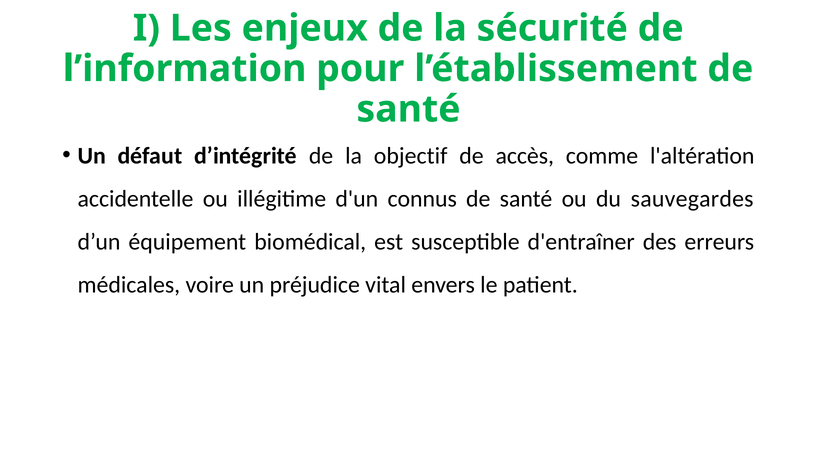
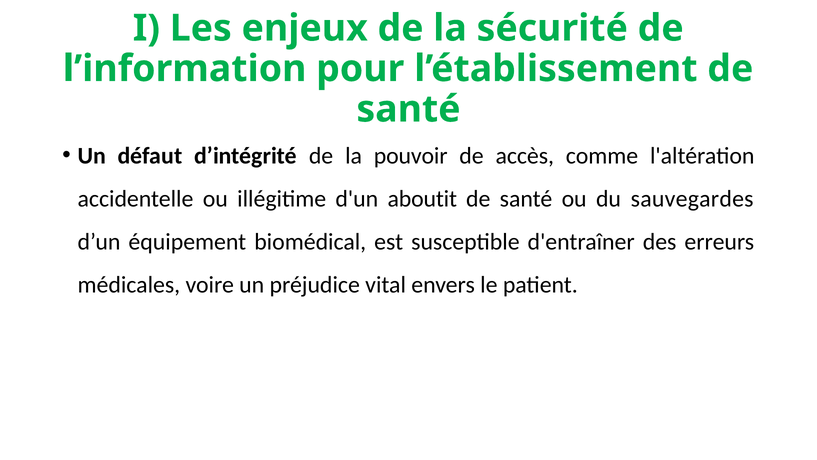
objectif: objectif -> pouvoir (411, 156)
connus: connus -> aboutit (422, 199)
